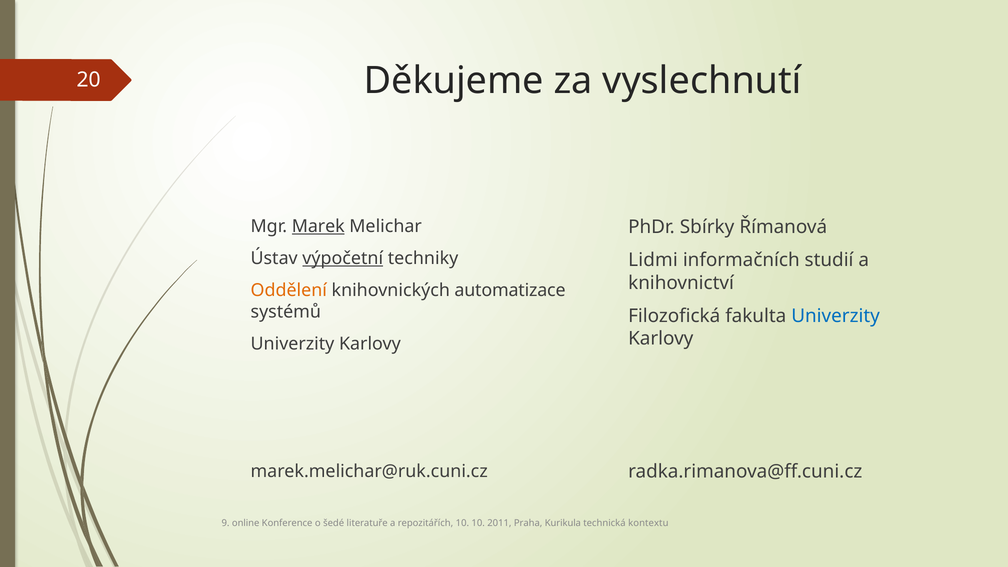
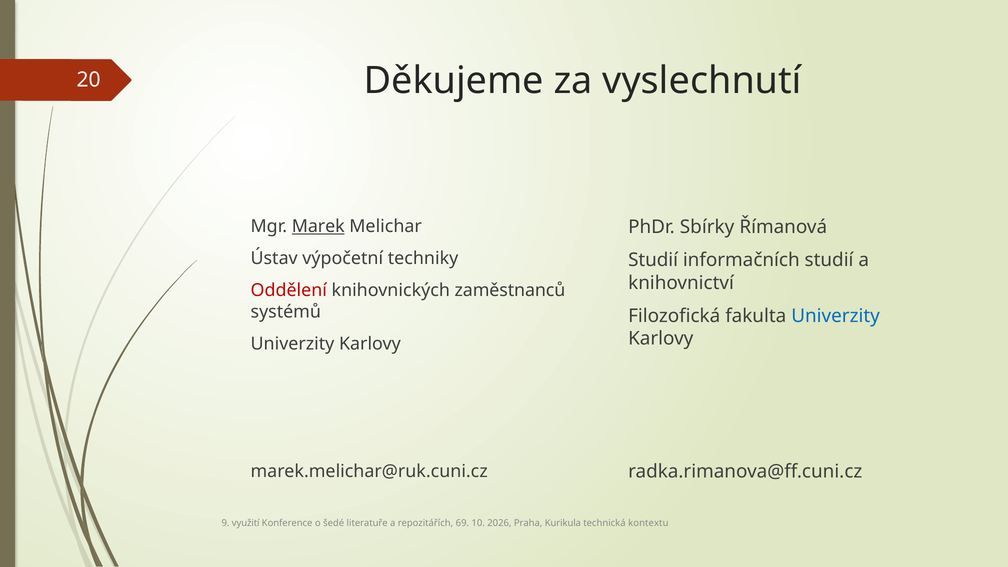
výpočetní underline: present -> none (343, 258)
Lidmi: Lidmi -> Studií (653, 260)
Oddělení colour: orange -> red (289, 290)
automatizace: automatizace -> zaměstnanců (510, 290)
online: online -> využití (246, 523)
repozitářích 10: 10 -> 69 (462, 523)
2011: 2011 -> 2026 (499, 523)
